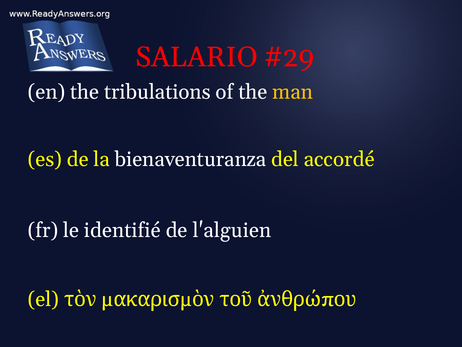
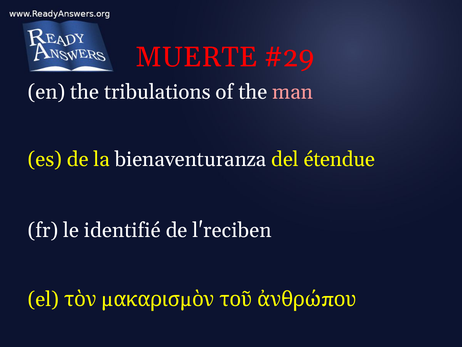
SALARIO: SALARIO -> MUERTE (197, 57)
man colour: yellow -> pink (293, 92)
accordé: accordé -> étendue (339, 159)
l'alguien: l'alguien -> l'reciben (232, 230)
